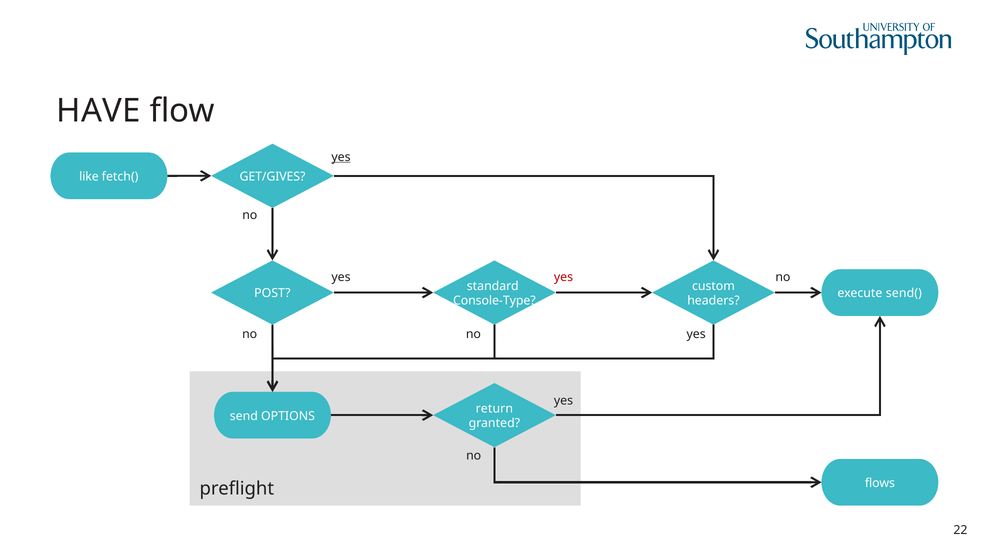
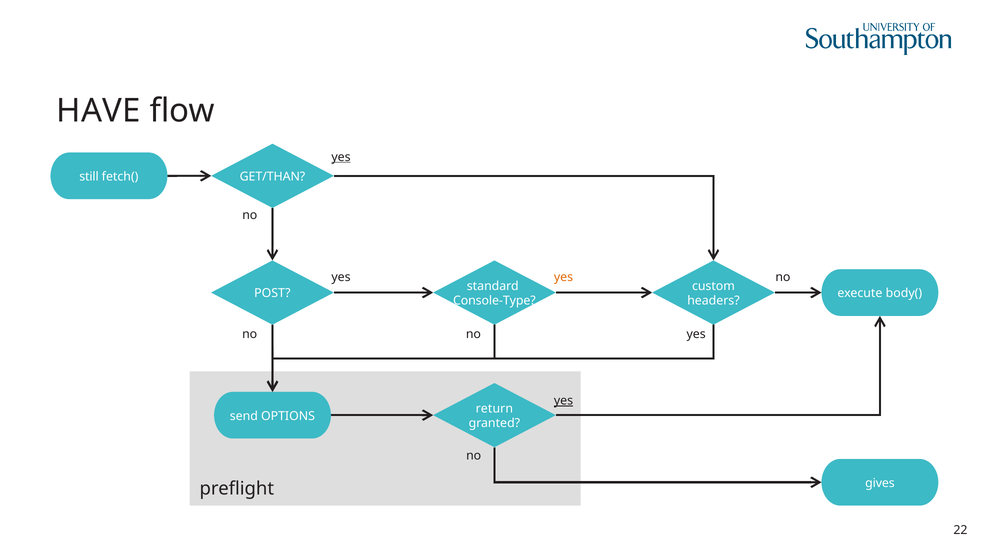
like: like -> still (89, 177)
GET/GIVES: GET/GIVES -> GET/THAN (272, 177)
yes colour: red -> orange (564, 277)
send(: send( -> body( (904, 294)
yes underline: none -> present (564, 401)
flows: flows -> gives (880, 483)
